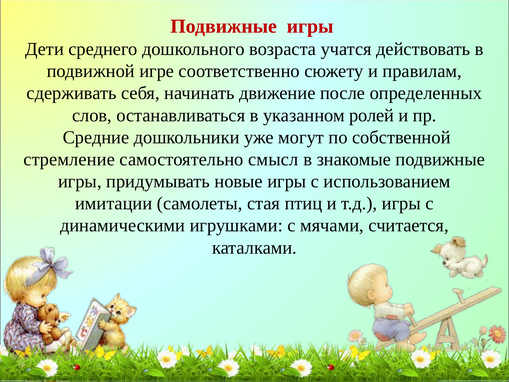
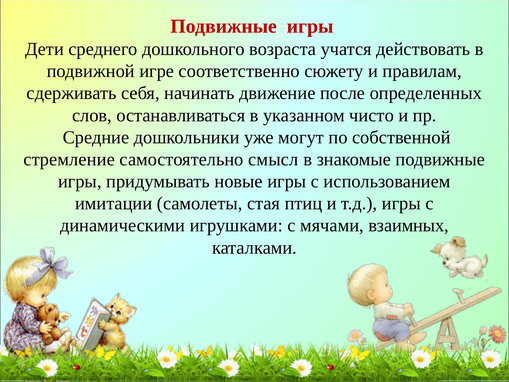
ролей: ролей -> чисто (372, 115)
считается: считается -> взаимных (409, 225)
